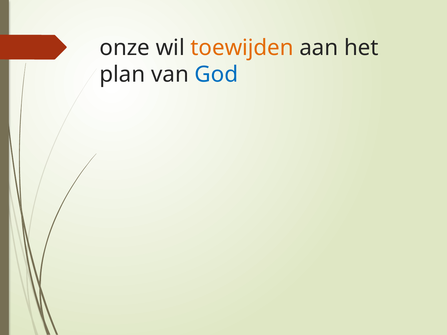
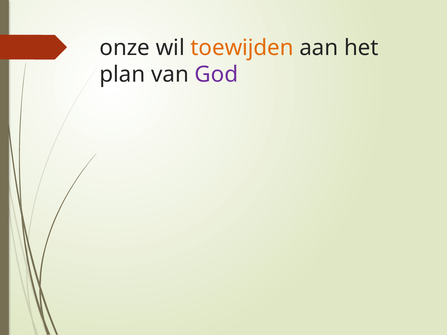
God colour: blue -> purple (216, 75)
